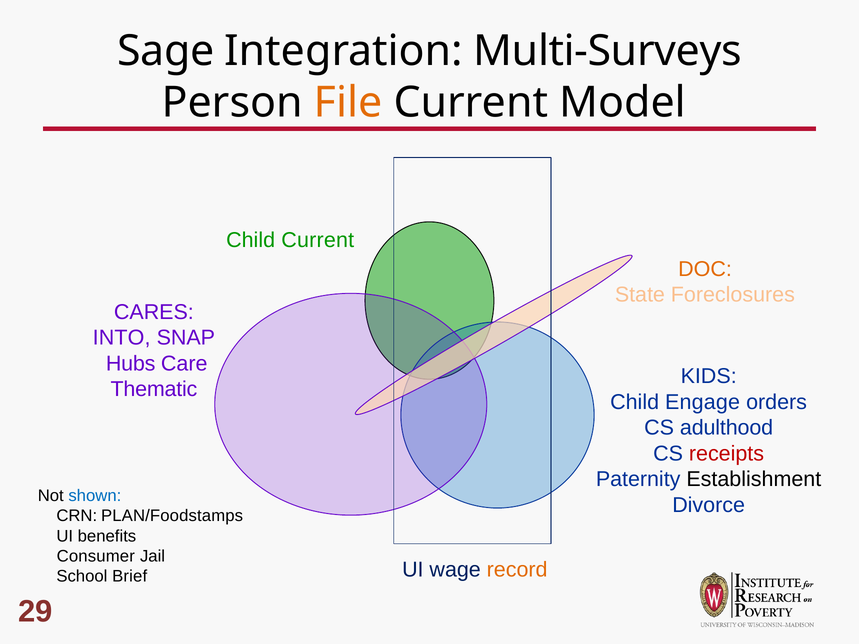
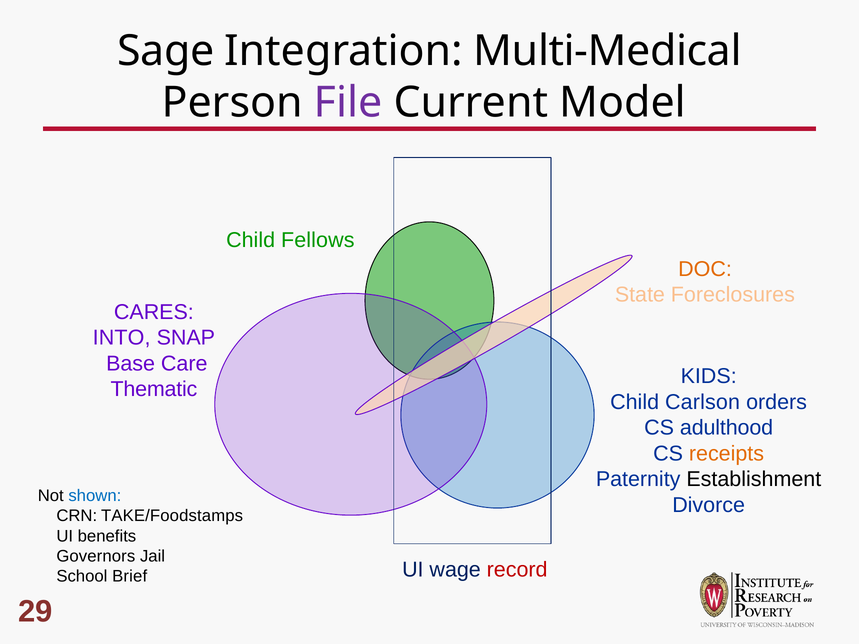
Multi-Surveys: Multi-Surveys -> Multi-Medical (608, 51)
File colour: orange -> purple (348, 103)
Child Current: Current -> Fellows (318, 241)
Hubs: Hubs -> Base (131, 364)
Engage: Engage -> Carlson (703, 402)
receipts colour: red -> orange (726, 454)
PLAN/Foodstamps: PLAN/Foodstamps -> TAKE/Foodstamps (172, 516)
Consumer: Consumer -> Governors (96, 556)
record colour: orange -> red (517, 570)
